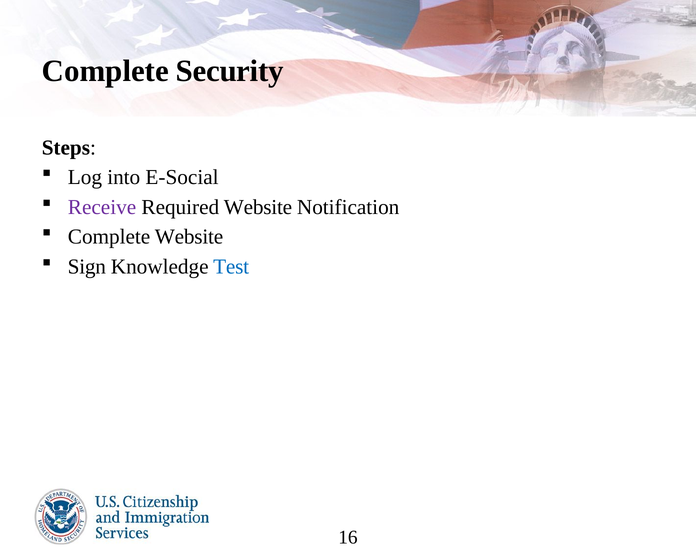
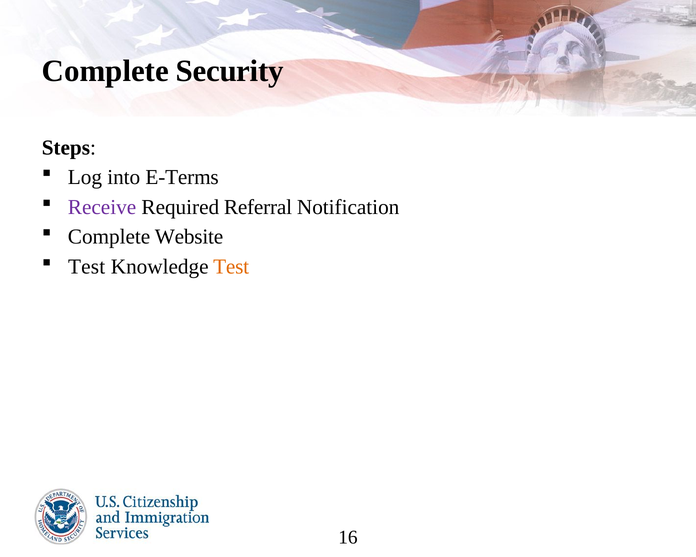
E-Social: E-Social -> E-Terms (182, 177)
Required Website: Website -> Referral (258, 207)
Sign: Sign -> Test (87, 267)
Test colour: blue -> orange (231, 267)
